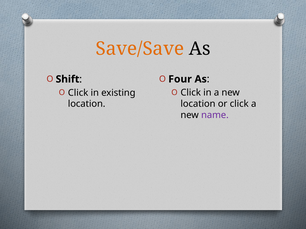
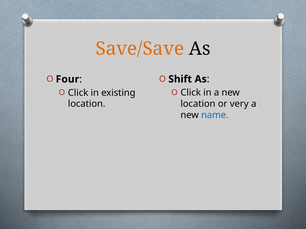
Four: Four -> Shift (180, 79)
Shift: Shift -> Four (67, 79)
or click: click -> very (239, 104)
name colour: purple -> blue (215, 115)
